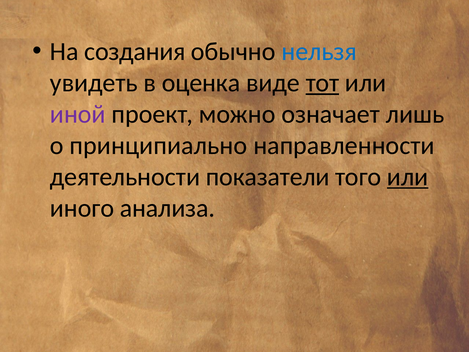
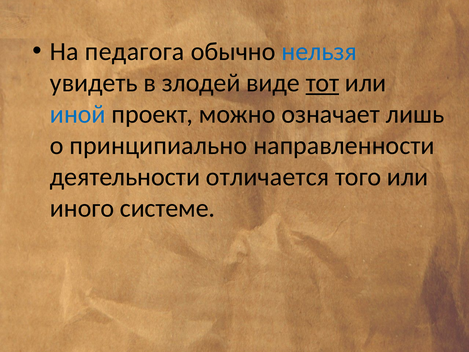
создания: создания -> педагога (135, 52)
оценка: оценка -> злодей (201, 83)
иной colour: purple -> blue (78, 114)
показатели: показатели -> отличается (268, 177)
или underline: present -> none (408, 177)
анализа: анализа -> системе (167, 208)
